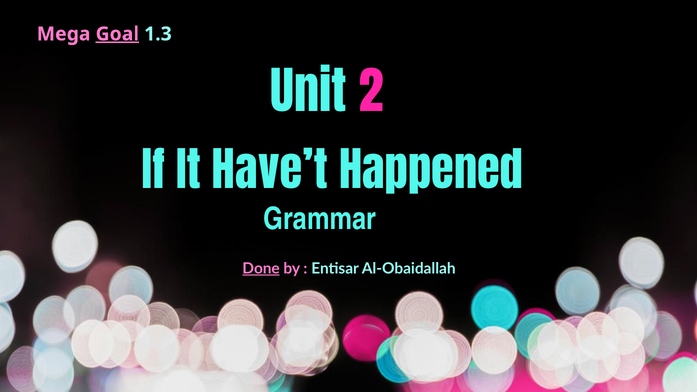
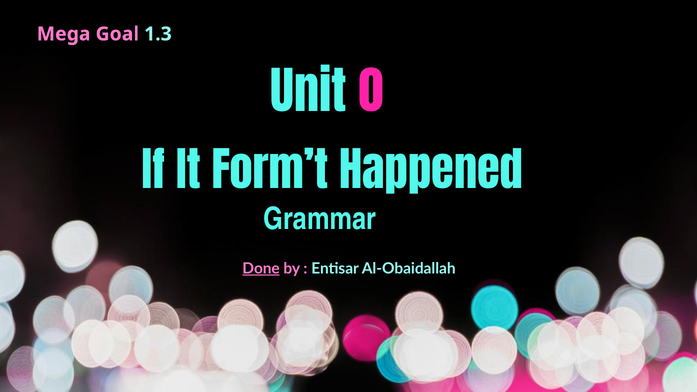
Goal underline: present -> none (117, 34)
2: 2 -> 0 (371, 95)
Have’t: Have’t -> Form’t (270, 173)
